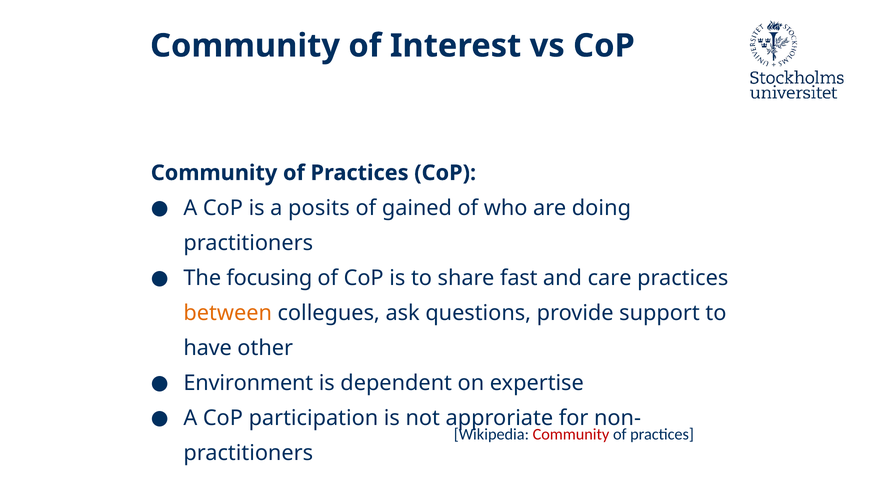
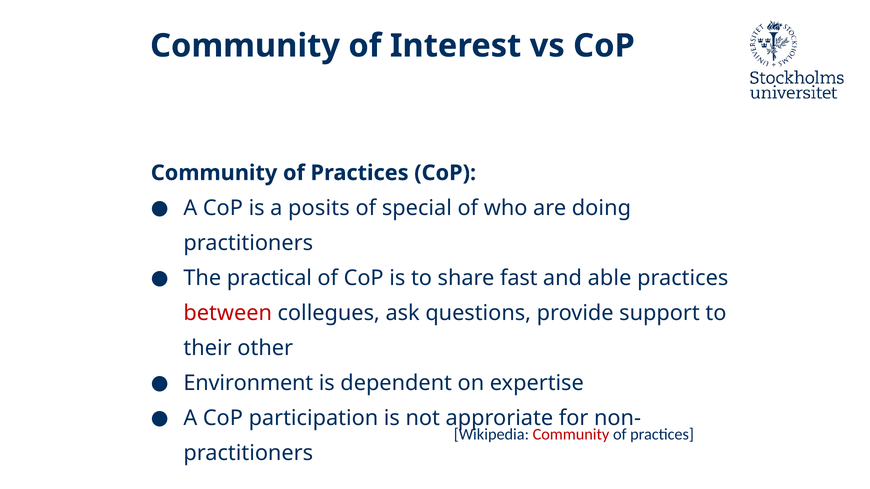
gained: gained -> special (417, 208)
focusing: focusing -> practical (269, 278)
care: care -> able (610, 278)
between colour: orange -> red (228, 313)
have: have -> their (208, 348)
